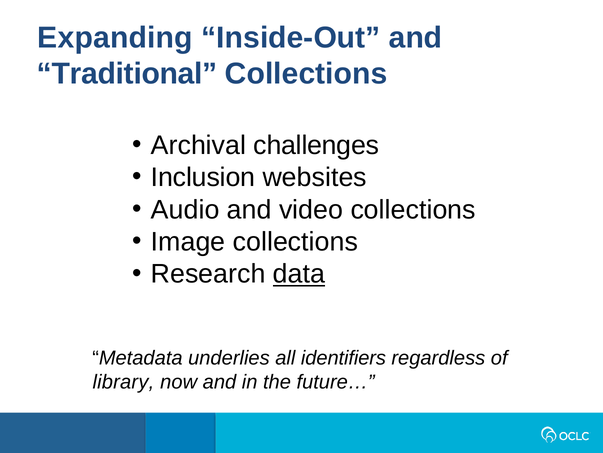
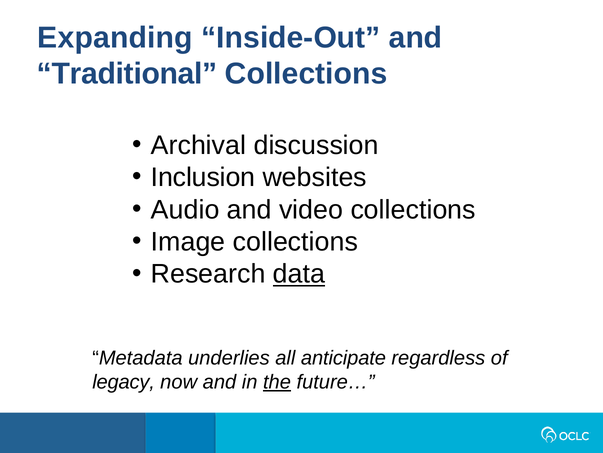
challenges: challenges -> discussion (316, 145)
identifiers: identifiers -> anticipate (343, 357)
library: library -> legacy (124, 381)
the underline: none -> present (277, 381)
